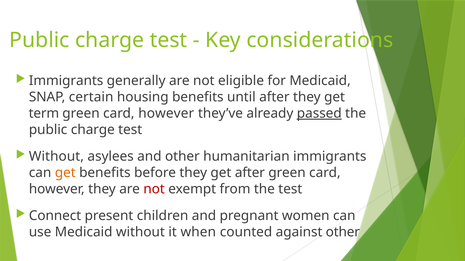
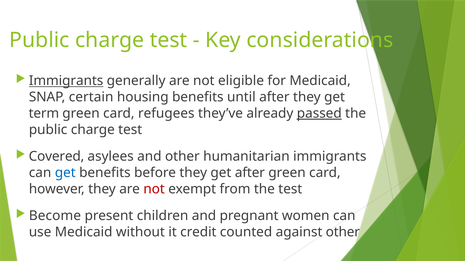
Immigrants underline: none -> present (66, 81)
however: however -> refugees (166, 114)
Without: Without -> Covered (56, 157)
get colour: orange -> blue (65, 173)
Connect: Connect -> Become (55, 216)
when: when -> credit (198, 233)
